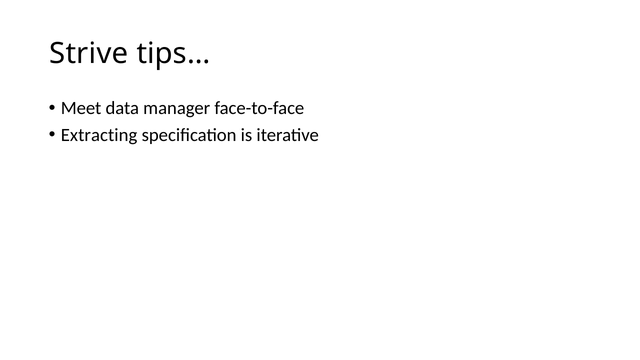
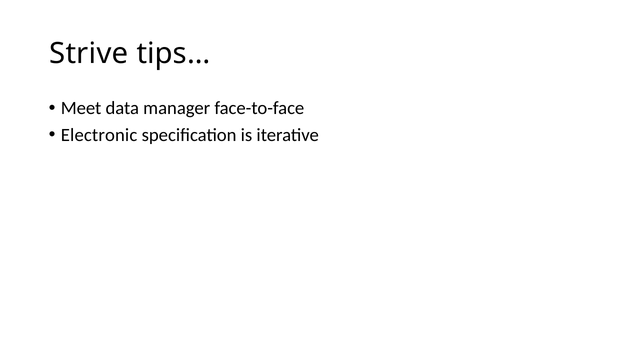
Extracting: Extracting -> Electronic (99, 135)
